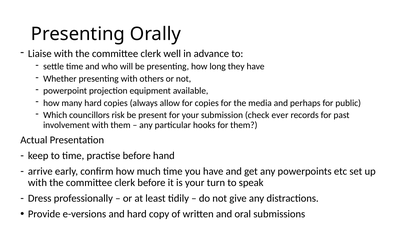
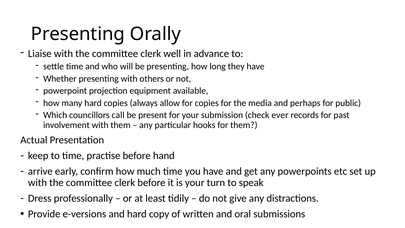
risk: risk -> call (118, 115)
